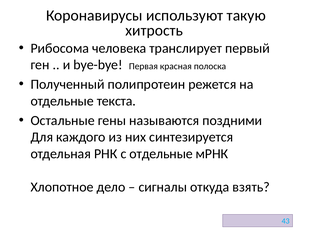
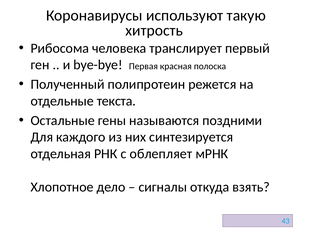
с отдельные: отдельные -> облепляет (161, 154)
